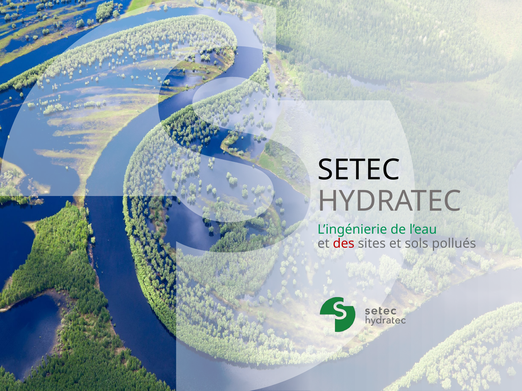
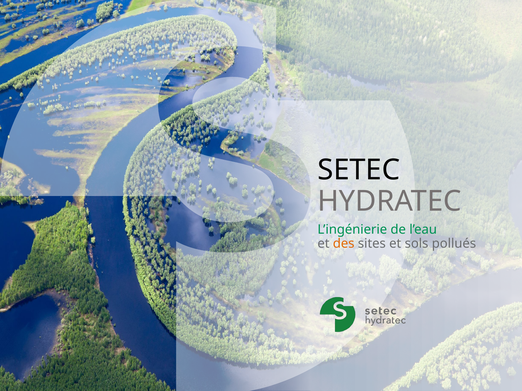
des colour: red -> orange (344, 244)
